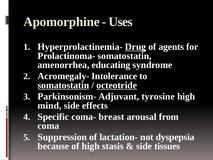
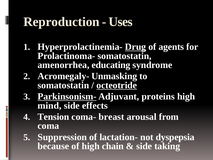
Apomorphine: Apomorphine -> Reproduction (61, 22)
Intolerance: Intolerance -> Unmasking (114, 76)
somatostatin underline: present -> none (63, 85)
Parkinsonism- underline: none -> present (67, 96)
tyrosine: tyrosine -> proteins (158, 96)
Specific: Specific -> Tension (53, 117)
stasis: stasis -> chain (113, 146)
tissues: tissues -> taking (167, 146)
